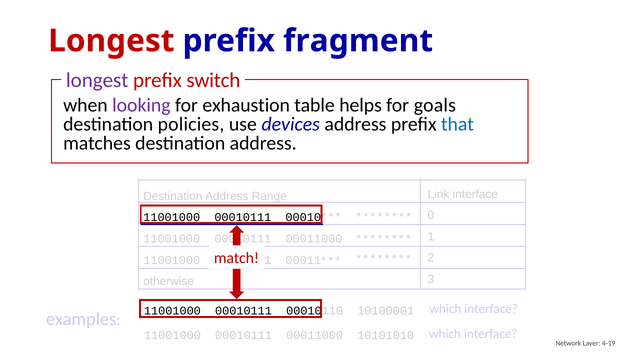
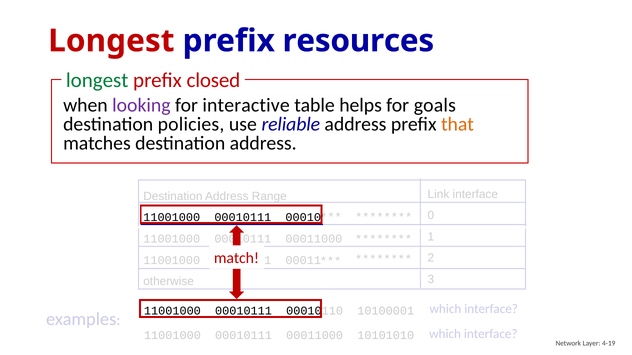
fragment: fragment -> resources (358, 41)
longest colour: purple -> green (97, 80)
switch: switch -> closed (213, 80)
exhaustion: exhaustion -> interactive (246, 105)
devices: devices -> reliable (291, 124)
that colour: blue -> orange (457, 124)
